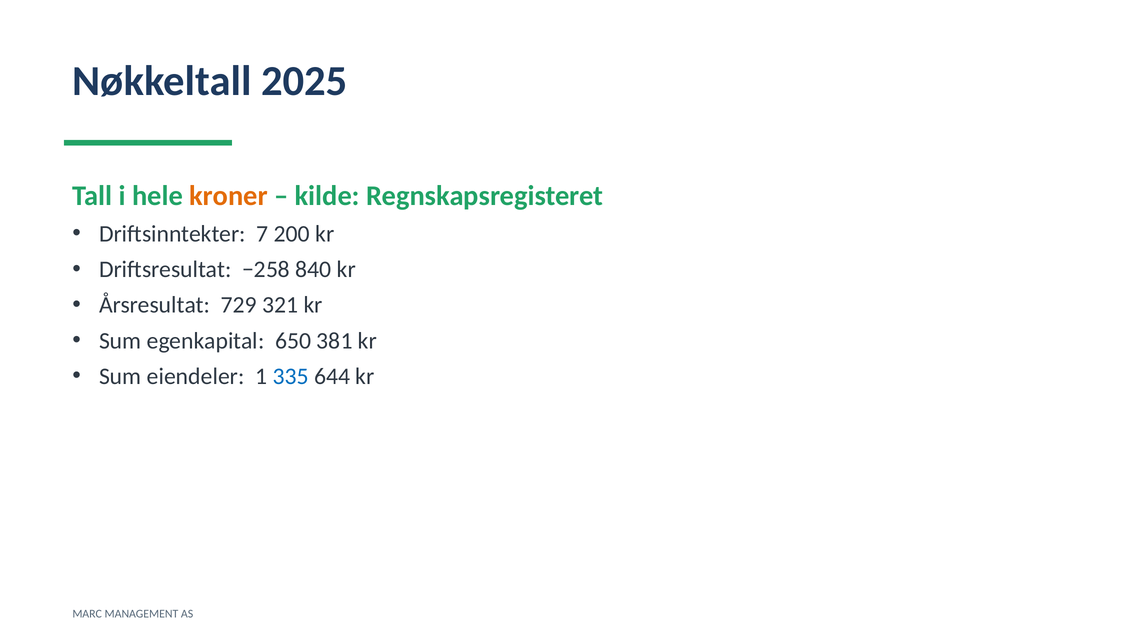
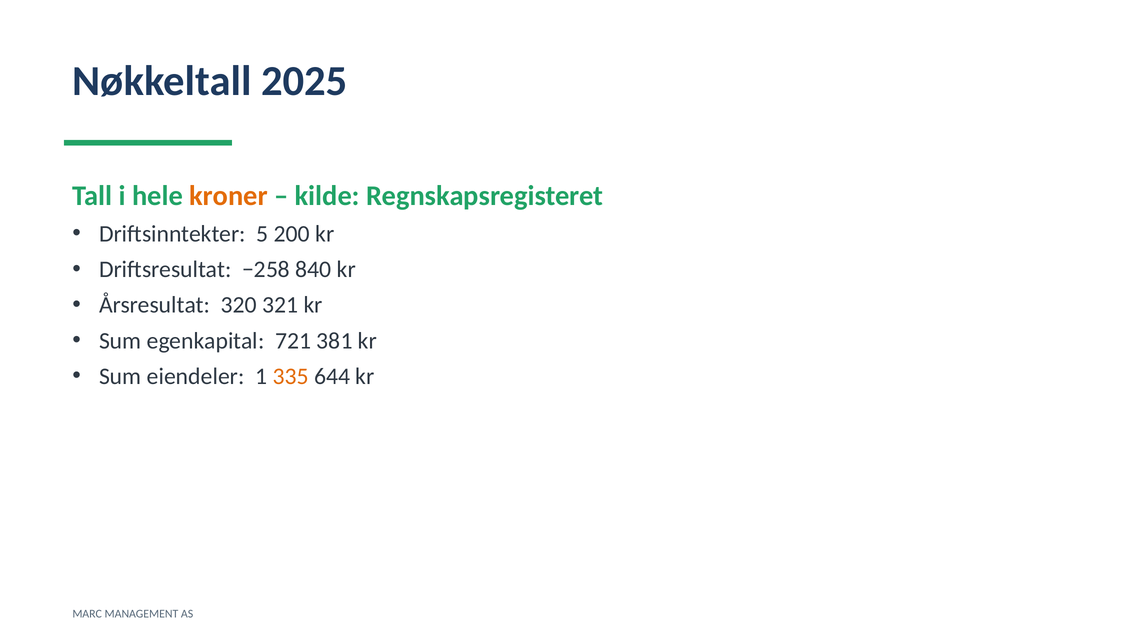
7: 7 -> 5 (262, 234)
729: 729 -> 320 (239, 305)
650: 650 -> 721 (293, 341)
335 colour: blue -> orange (291, 376)
